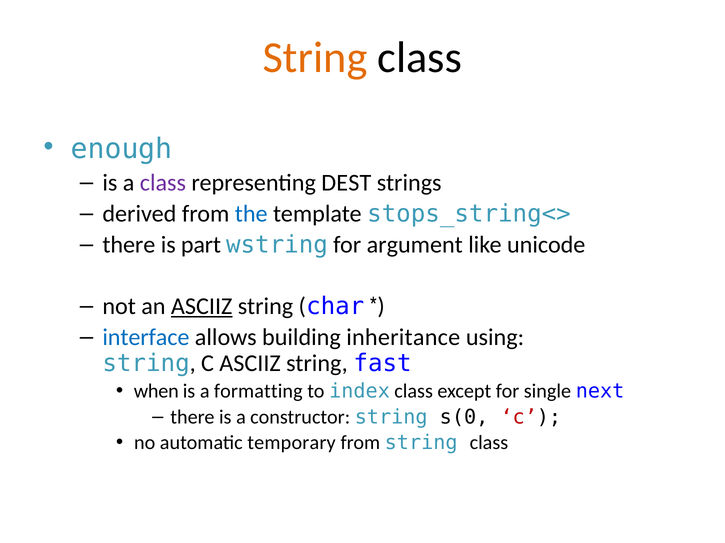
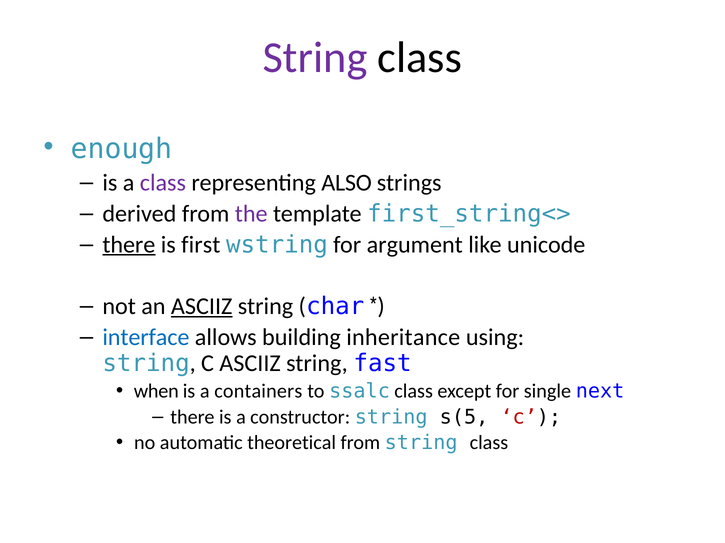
String colour: orange -> purple (315, 58)
DEST: DEST -> ALSO (347, 183)
the colour: blue -> purple (251, 214)
stops_string<>: stops_string<> -> first_string<> (469, 214)
there underline: none -> present (129, 245)
part: part -> first (201, 245)
formatting: formatting -> containers (258, 392)
index: index -> ssalc (360, 392)
s(0: s(0 -> s(5 (464, 417)
temporary: temporary -> theoretical (292, 443)
